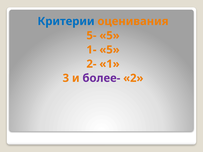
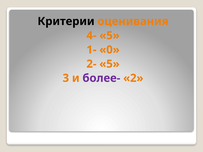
Критерии colour: blue -> black (66, 21)
5-: 5- -> 4- (91, 36)
1- 5: 5 -> 0 (109, 50)
2- 1: 1 -> 5 (109, 64)
